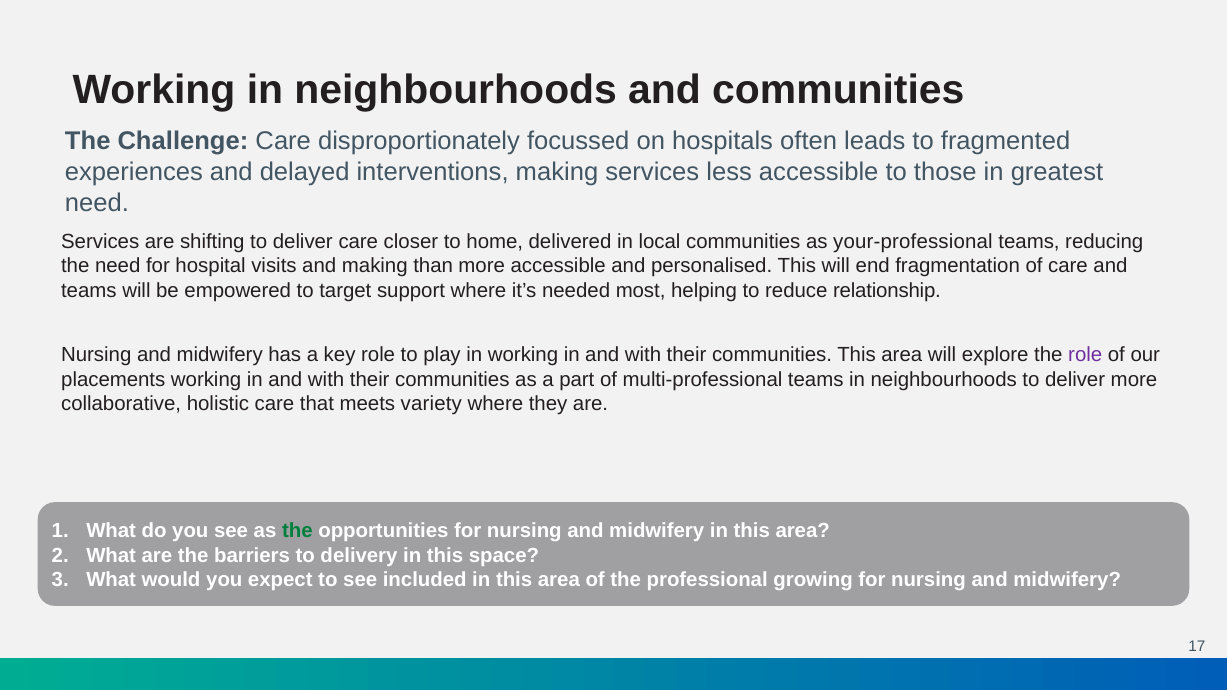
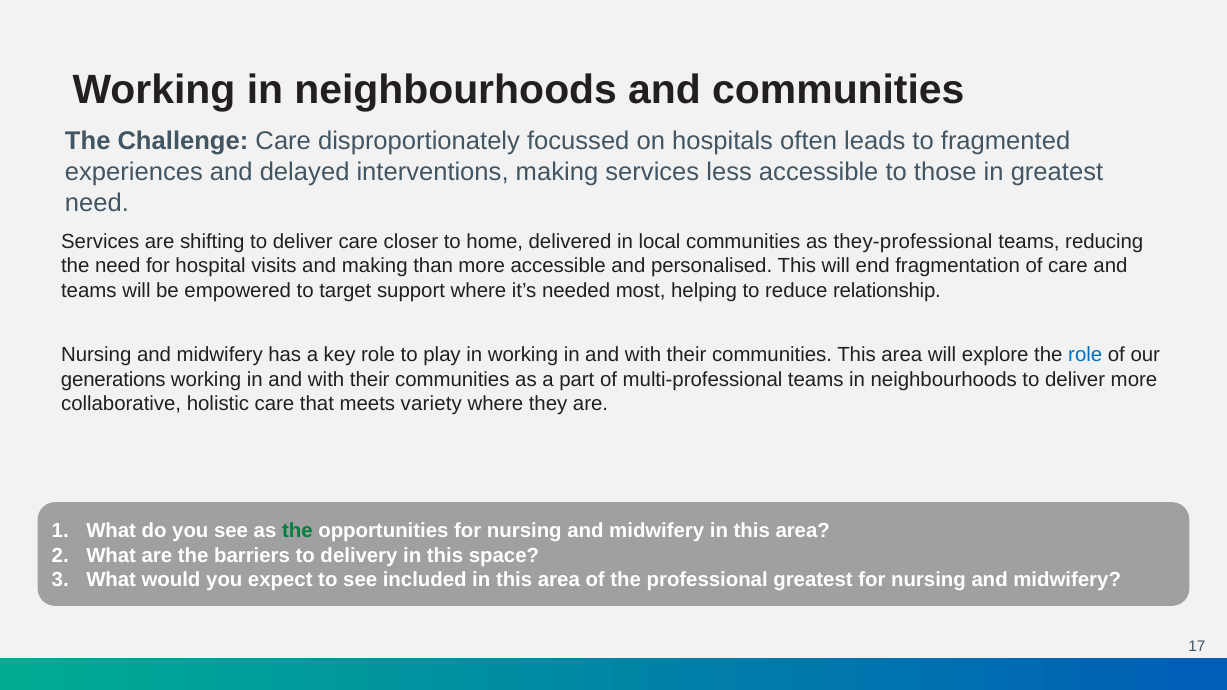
your-professional: your-professional -> they-professional (913, 242)
role colour: purple -> blue (1085, 355)
placements: placements -> generations (113, 379)
professional growing: growing -> greatest (813, 580)
